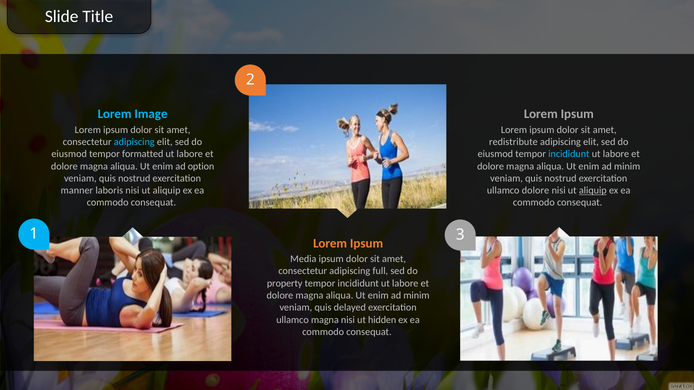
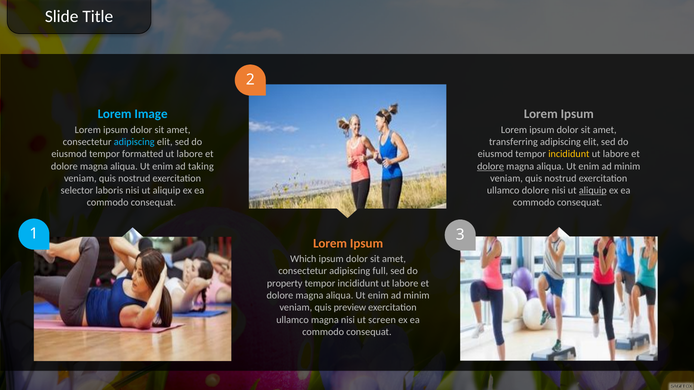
redistribute: redistribute -> transferring (513, 142)
incididunt colour: light blue -> yellow (569, 154)
option: option -> taking (201, 166)
dolore underline: none -> present (491, 166)
manner: manner -> selector (77, 191)
Media: Media -> Which (303, 259)
delayed: delayed -> preview (350, 308)
hidden: hidden -> screen (382, 320)
